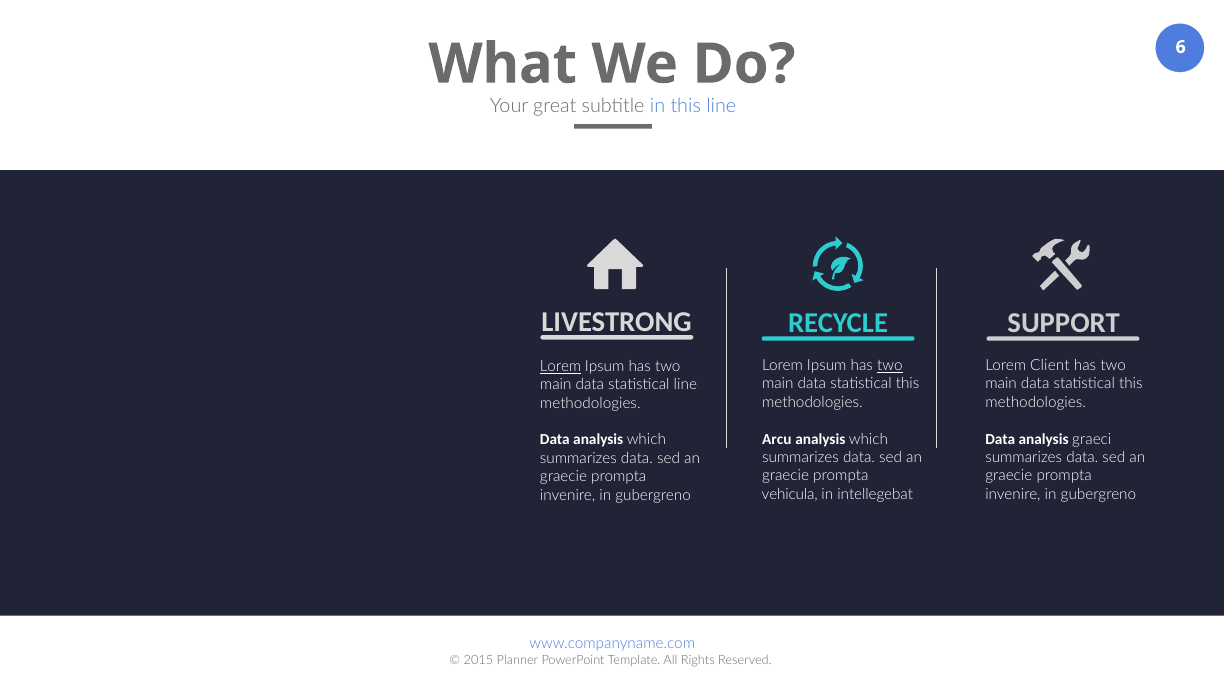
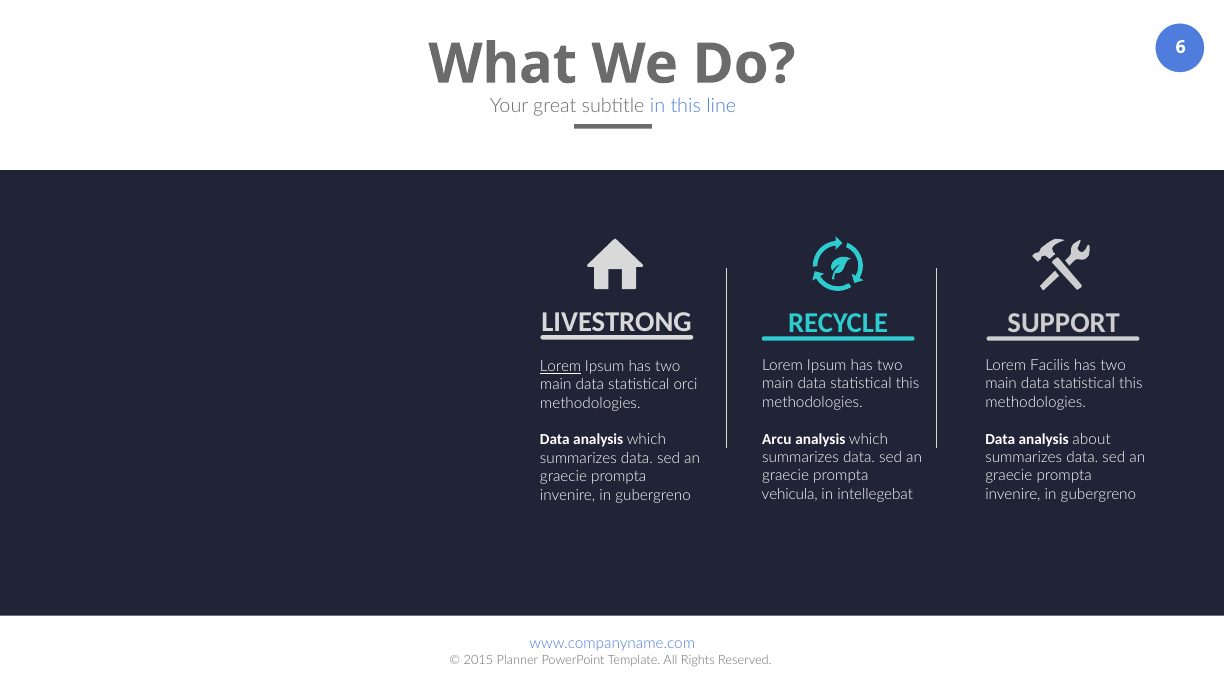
two underline: present -> none (890, 365)
Client: Client -> Facilis (1050, 365)
statistical line: line -> orci (686, 385)
graeci: graeci -> about (1092, 439)
